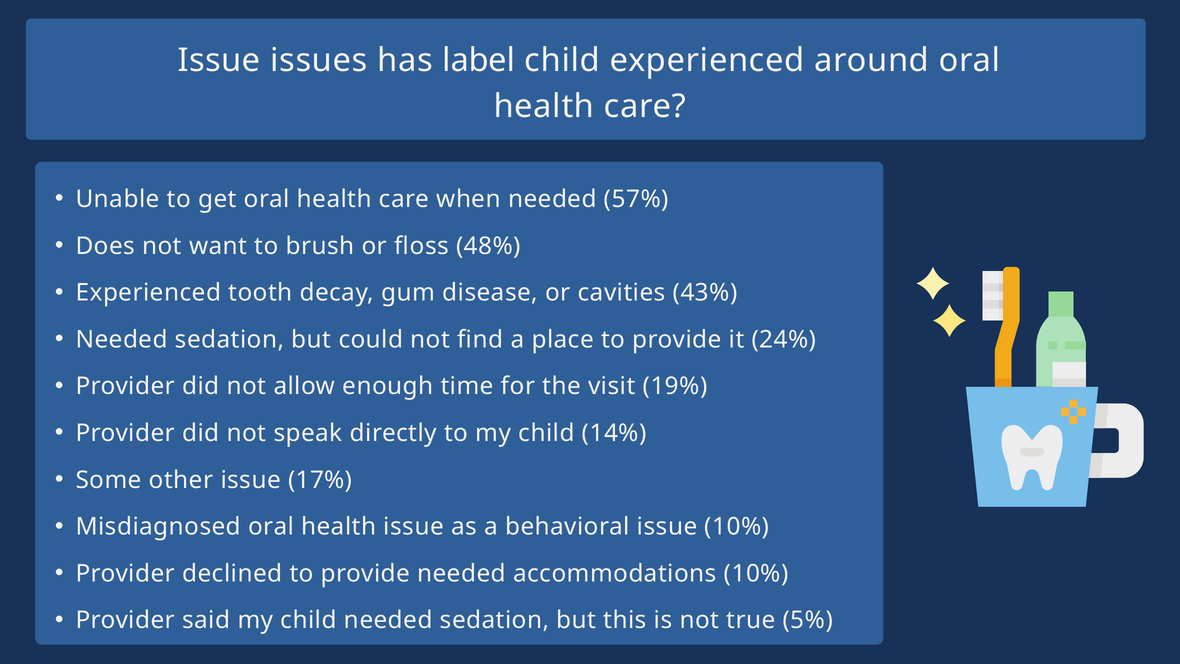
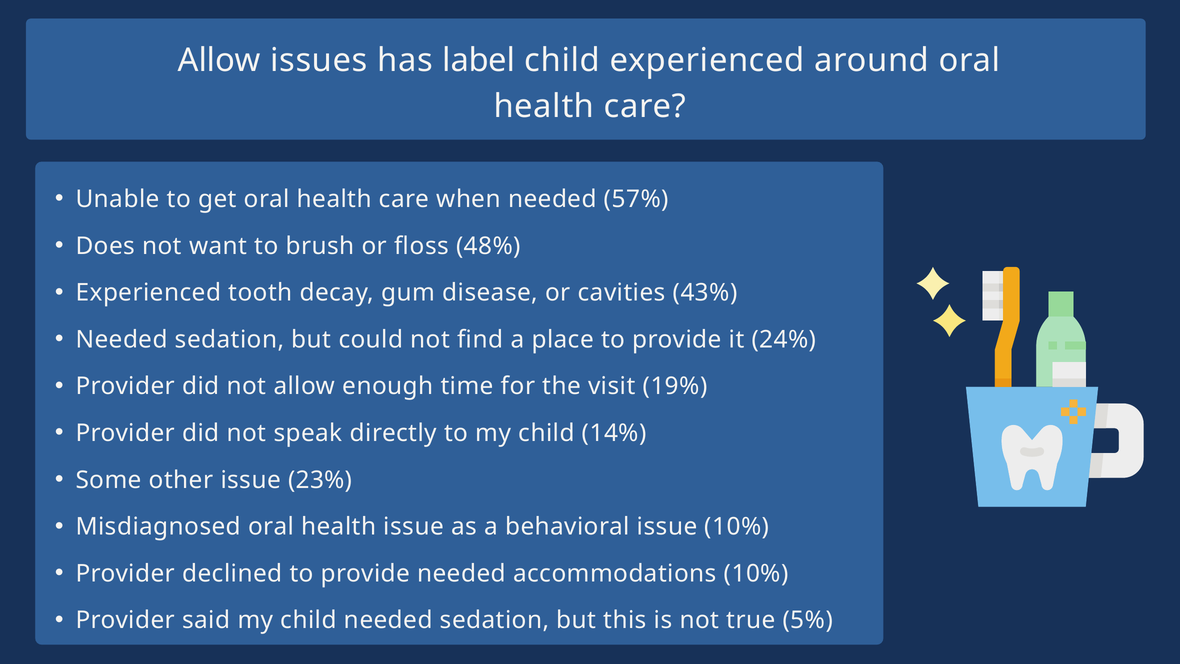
Issue: Issue -> Allow (219, 60)
17%: 17% -> 23% (320, 480)
